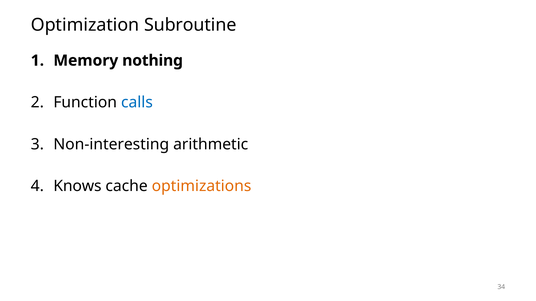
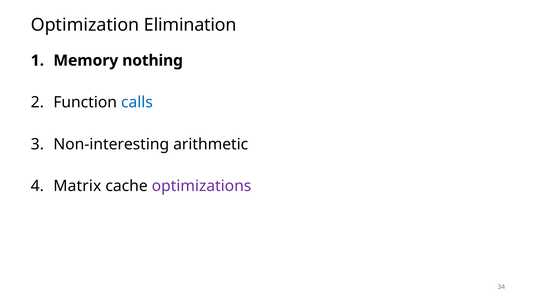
Subroutine: Subroutine -> Elimination (190, 25)
Knows: Knows -> Matrix (77, 186)
optimizations colour: orange -> purple (202, 186)
